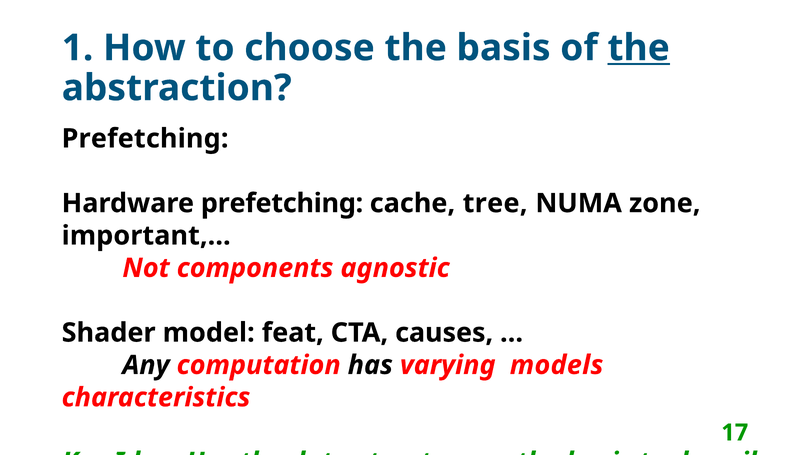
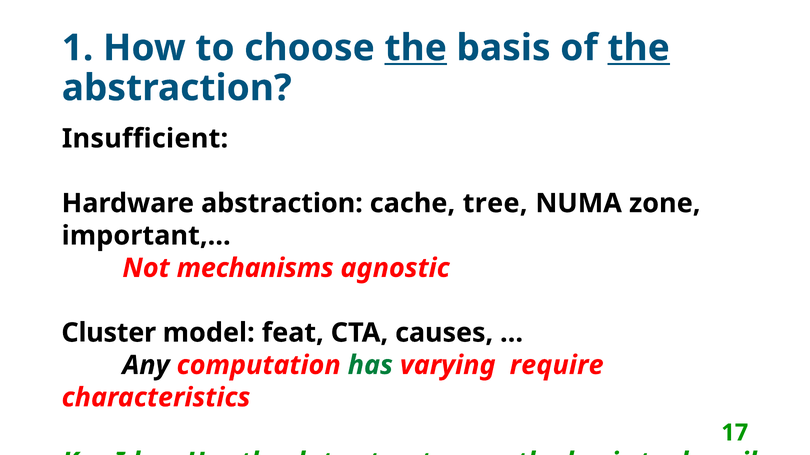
the underline: none -> present (416, 48)
Prefetching: Prefetching -> Insufficient (145, 139)
Hardware prefetching: prefetching -> abstraction (282, 204)
components: components -> mechanisms (255, 268)
Shader: Shader -> Cluster (109, 333)
has colour: black -> green (370, 366)
models: models -> require (557, 366)
